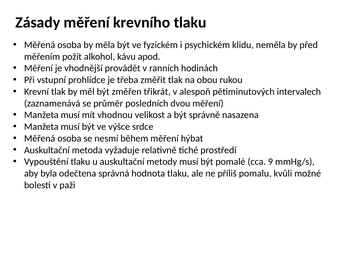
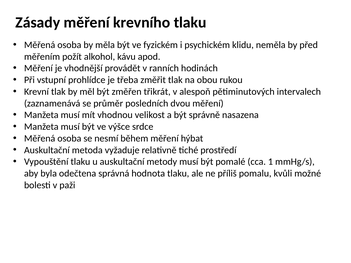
9: 9 -> 1 (271, 162)
